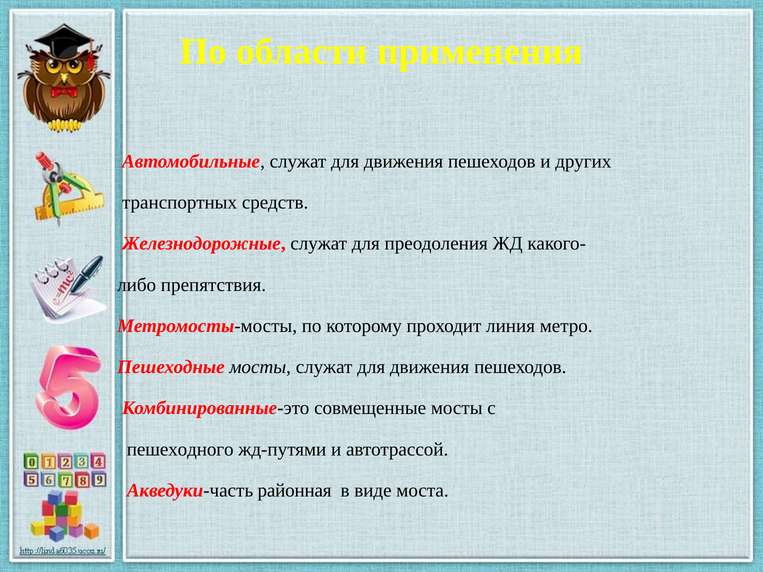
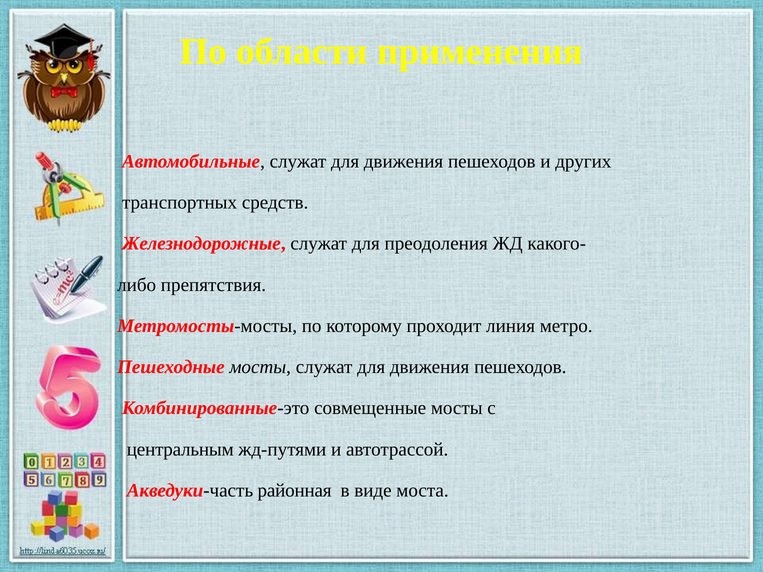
пешеходного: пешеходного -> центральным (180, 449)
